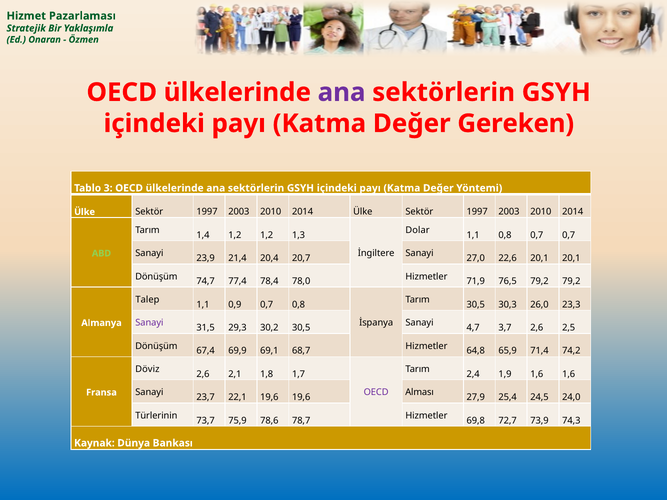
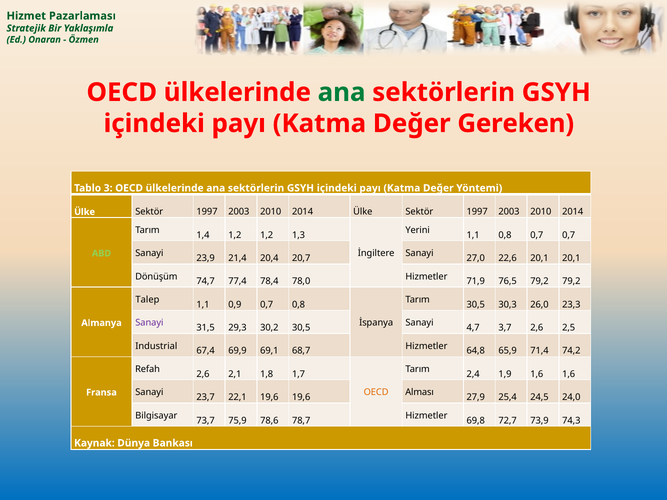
ana colour: purple -> green (342, 92)
Dolar: Dolar -> Yerini (418, 230)
Dönüşüm: Dönüşüm -> Industrial (156, 346)
Döviz: Döviz -> Refah (148, 369)
OECD colour: purple -> orange (376, 393)
Türlerinin: Türlerinin -> Bilgisayar (156, 416)
